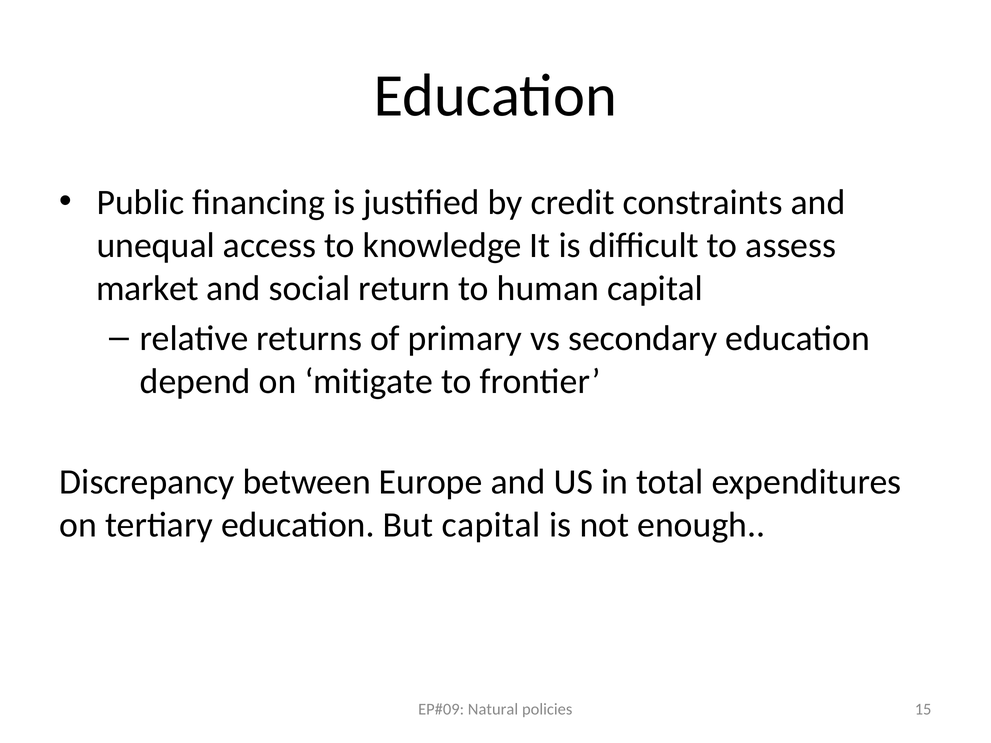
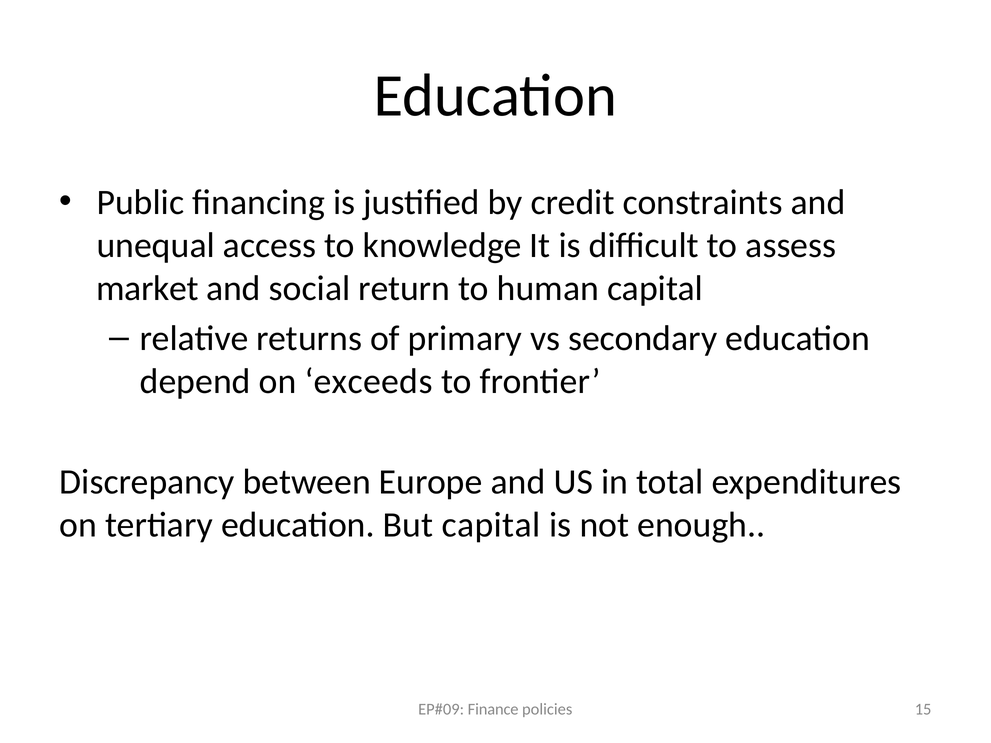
mitigate: mitigate -> exceeds (369, 382)
Natural: Natural -> Finance (493, 710)
